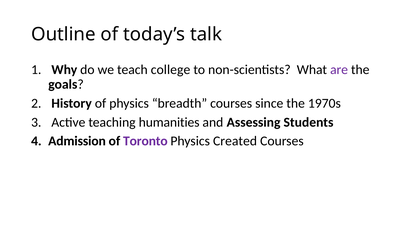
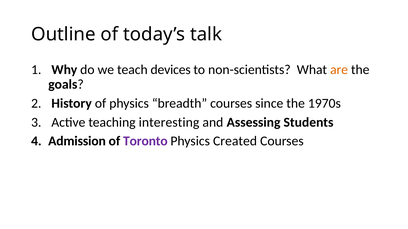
college: college -> devices (171, 70)
are colour: purple -> orange (339, 70)
humanities: humanities -> interesting (169, 122)
